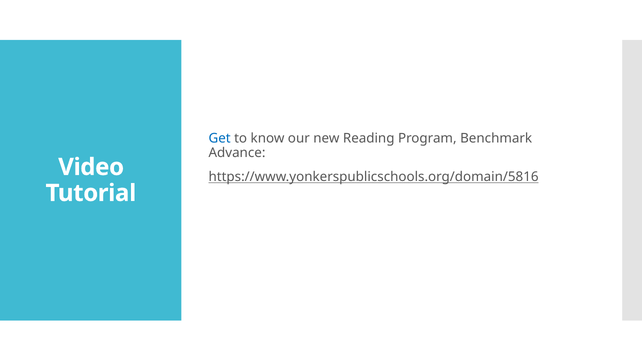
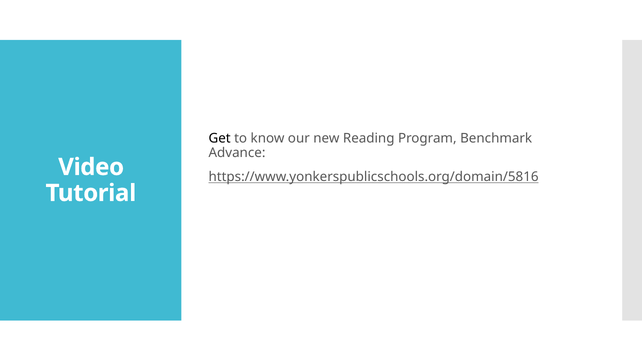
Get colour: blue -> black (220, 138)
